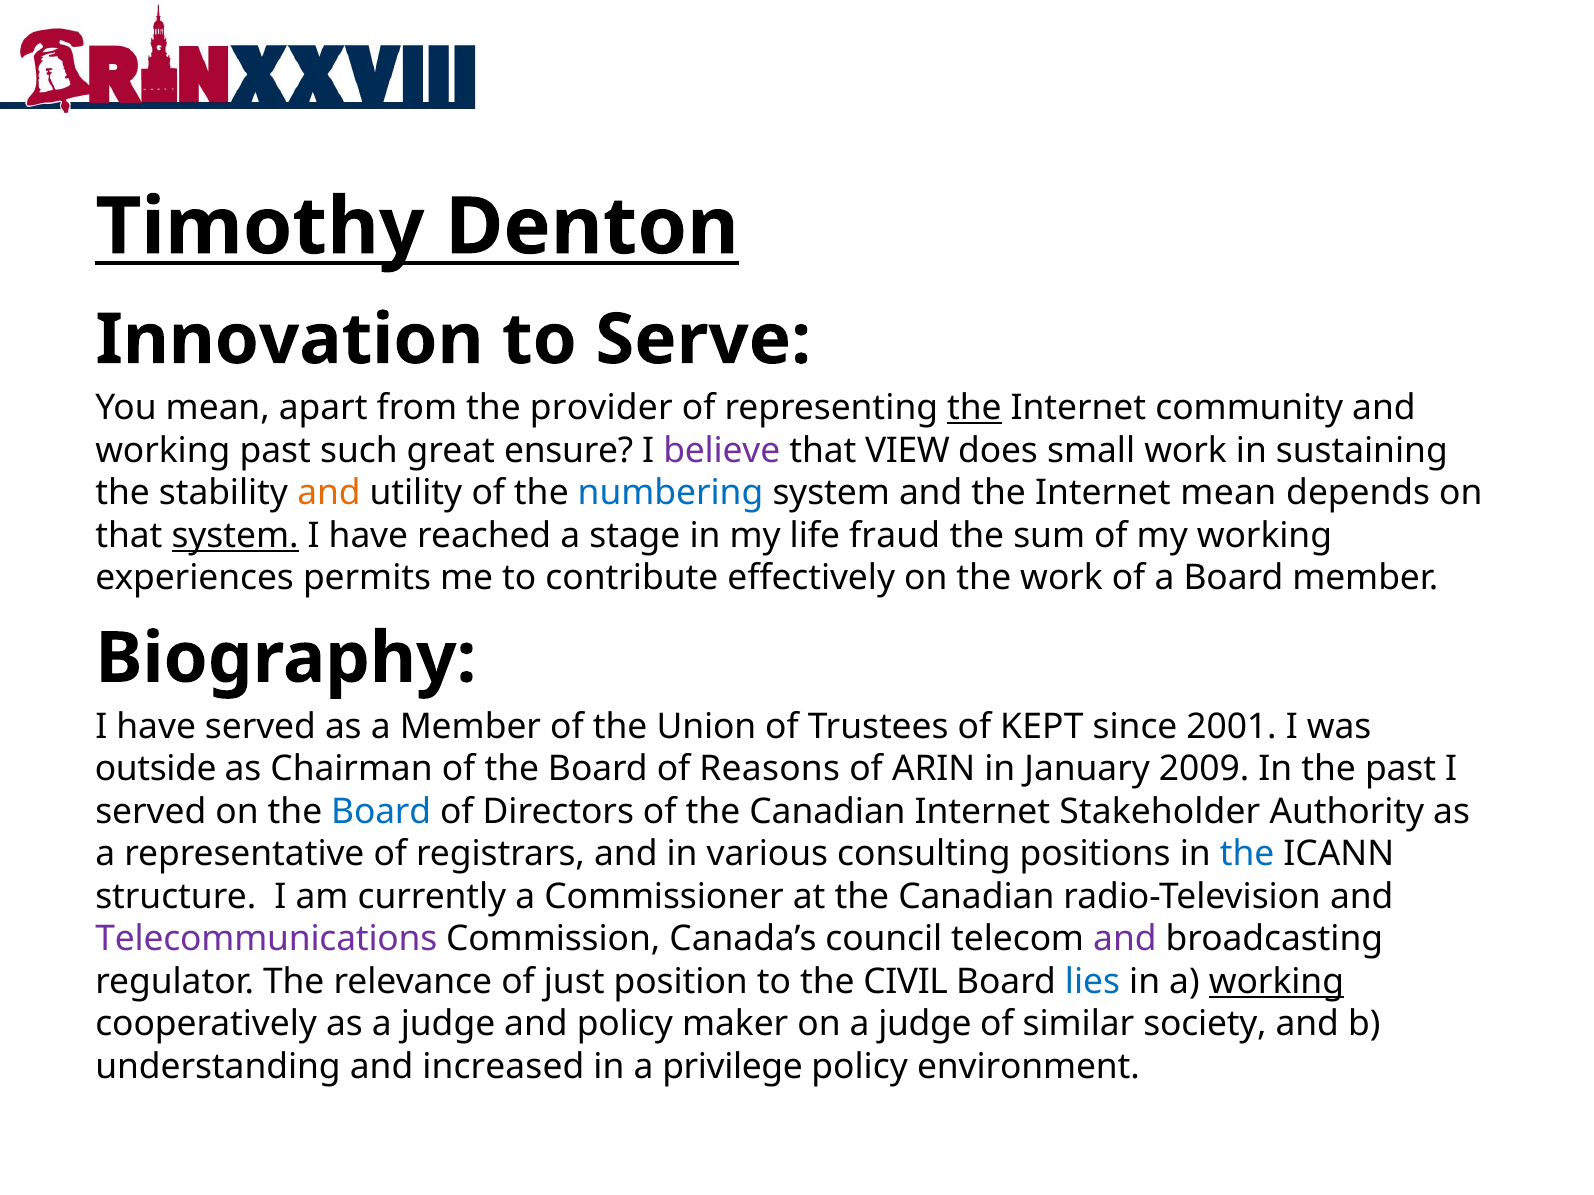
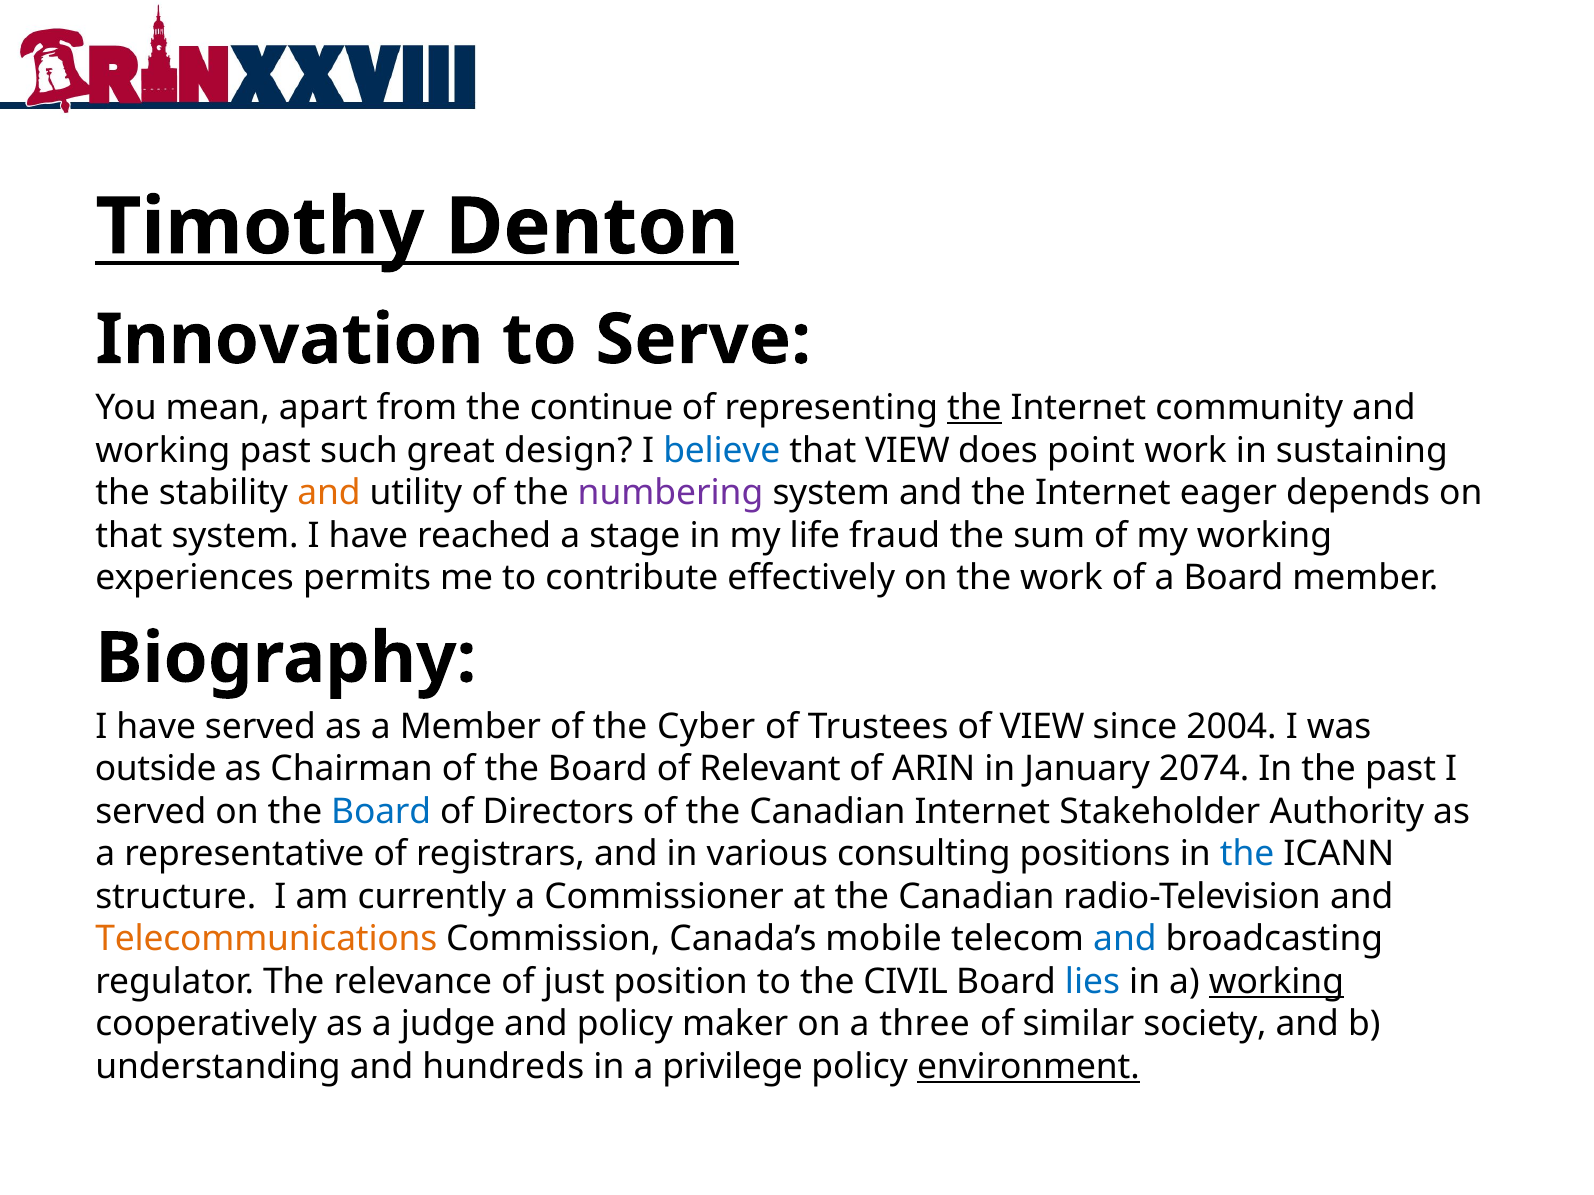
provider: provider -> continue (602, 408)
ensure: ensure -> design (568, 451)
believe colour: purple -> blue (722, 451)
small: small -> point (1091, 451)
numbering colour: blue -> purple (671, 493)
Internet mean: mean -> eager (1228, 493)
system underline: present -> none (235, 536)
Union: Union -> Cyber (706, 727)
of KEPT: KEPT -> VIEW (1042, 727)
2001: 2001 -> 2004 (1232, 727)
Reasons: Reasons -> Relevant (770, 770)
2009: 2009 -> 2074 (1204, 770)
Telecommunications colour: purple -> orange (266, 940)
council: council -> mobile (884, 940)
and colour: purple -> blue (1125, 940)
on a judge: judge -> three (925, 1024)
increased: increased -> hundreds (503, 1067)
environment underline: none -> present (1028, 1067)
